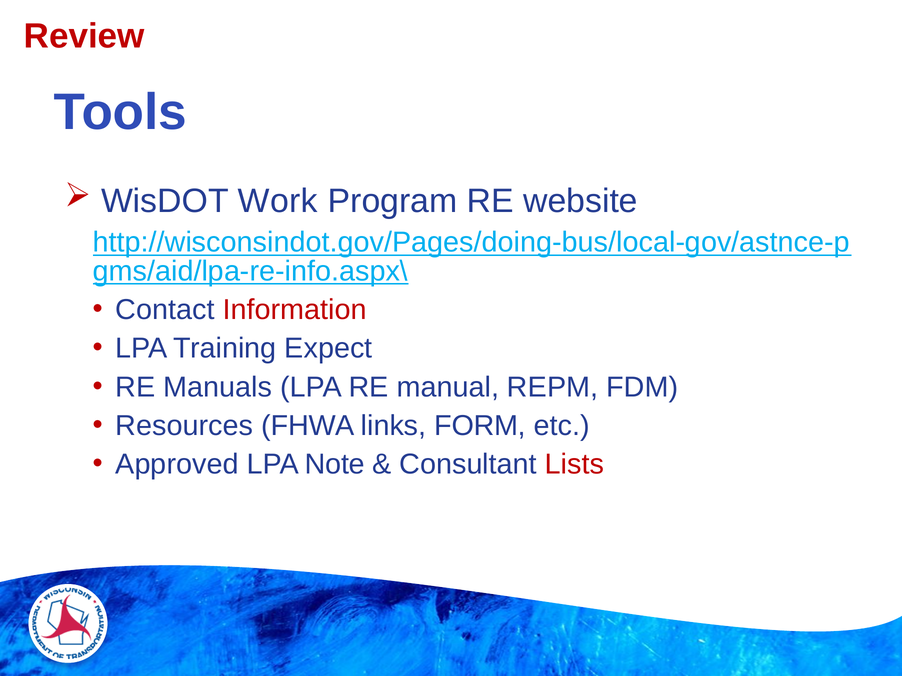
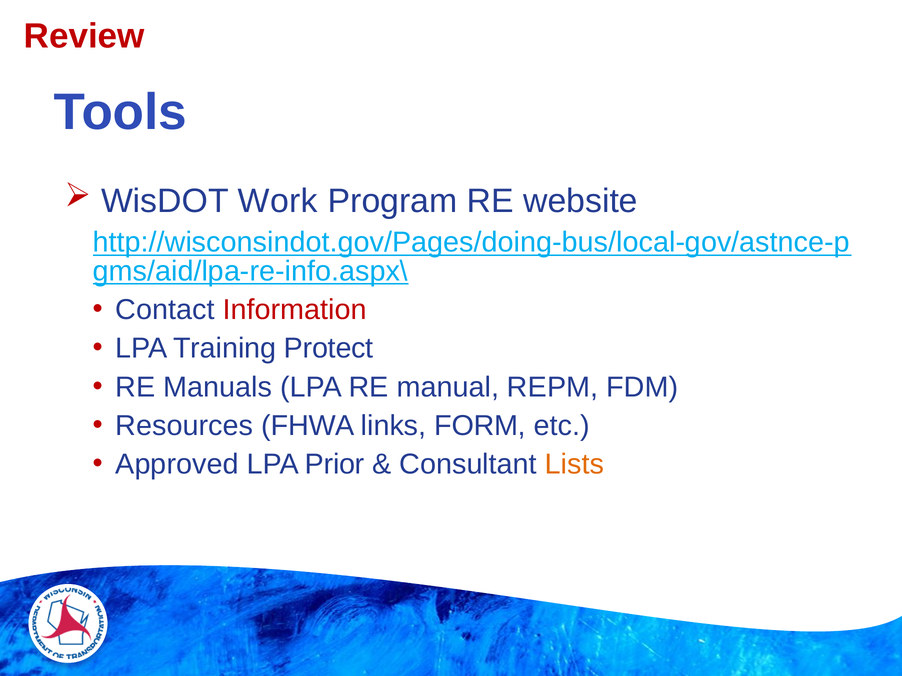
Expect: Expect -> Protect (329, 349)
Note: Note -> Prior (335, 465)
Lists colour: red -> orange (575, 465)
